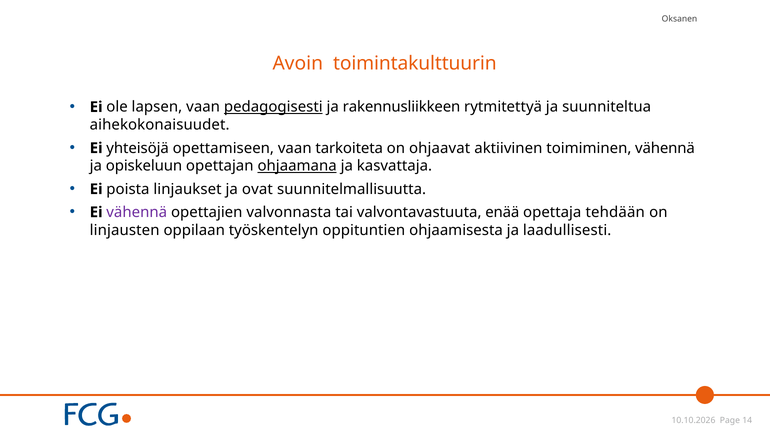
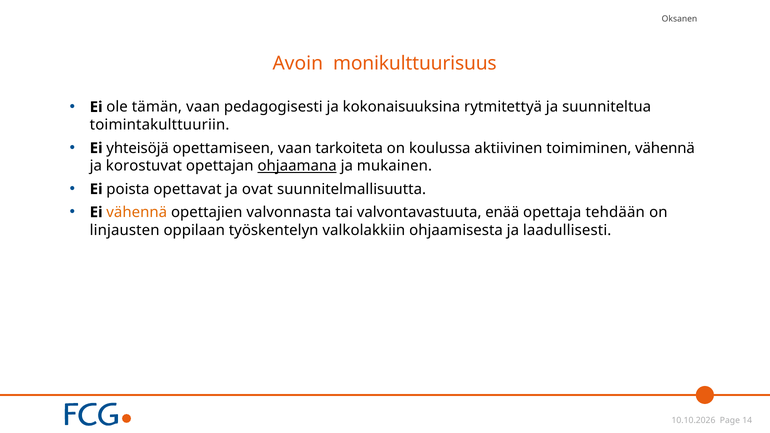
toimintakulttuurin: toimintakulttuurin -> monikulttuurisuus (415, 63)
lapsen: lapsen -> tämän (157, 107)
pedagogisesti underline: present -> none (273, 107)
rakennusliikkeen: rakennusliikkeen -> kokonaisuuksina (402, 107)
aihekokonaisuudet: aihekokonaisuudet -> toimintakulttuuriin (160, 125)
ohjaavat: ohjaavat -> koulussa (440, 148)
opiskeluun: opiskeluun -> korostuvat (144, 166)
kasvattaja: kasvattaja -> mukainen (394, 166)
linjaukset: linjaukset -> opettavat (187, 189)
vähennä colour: purple -> orange (137, 212)
oppituntien: oppituntien -> valkolakkiin (364, 230)
